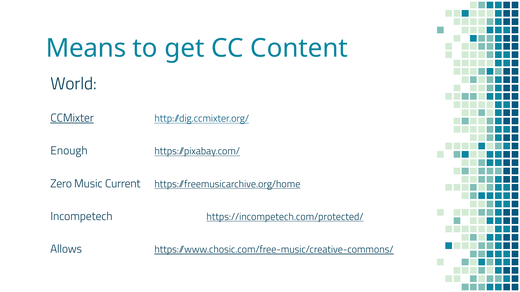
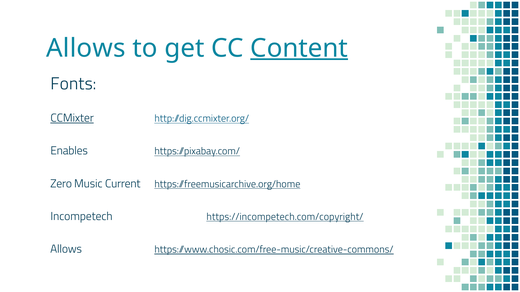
Means: Means -> Allows (86, 48)
Content underline: none -> present (299, 48)
World: World -> Fonts (74, 84)
Enough: Enough -> Enables (69, 151)
https://incompetech.com/protected/: https://incompetech.com/protected/ -> https://incompetech.com/copyright/ (285, 217)
